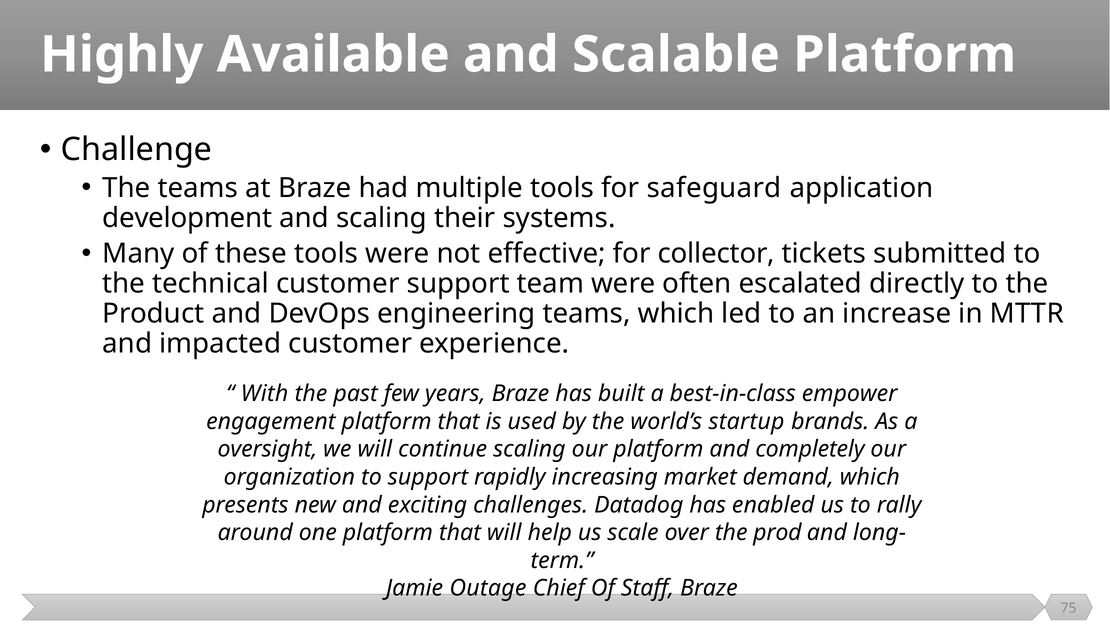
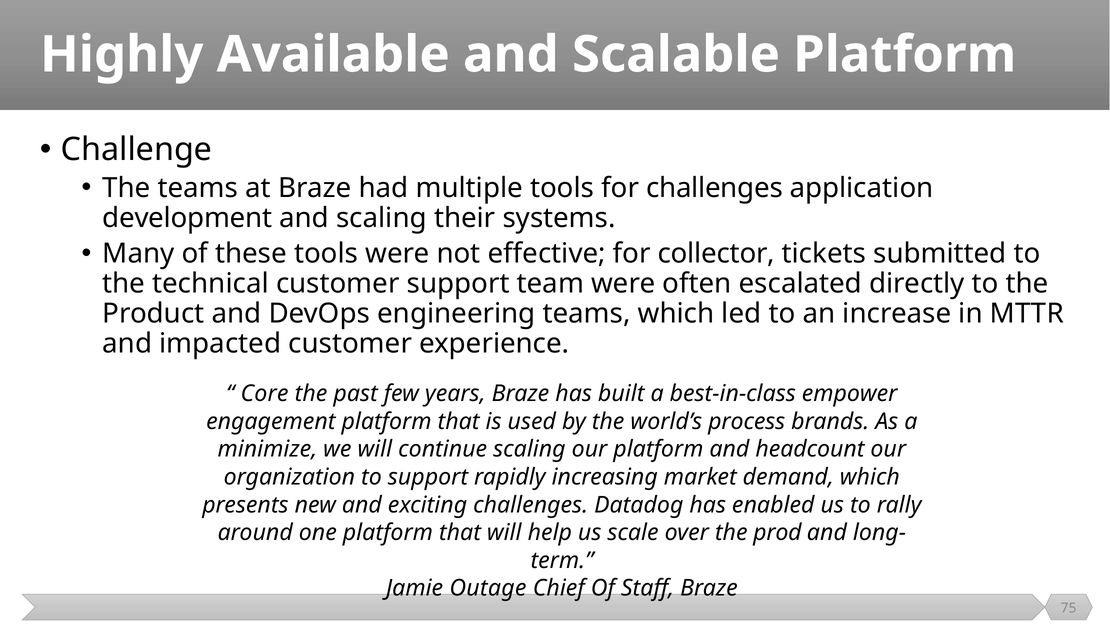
for safeguard: safeguard -> challenges (714, 188)
With: With -> Core (265, 393)
startup: startup -> process (747, 421)
oversight: oversight -> minimize (267, 449)
completely: completely -> headcount (810, 449)
